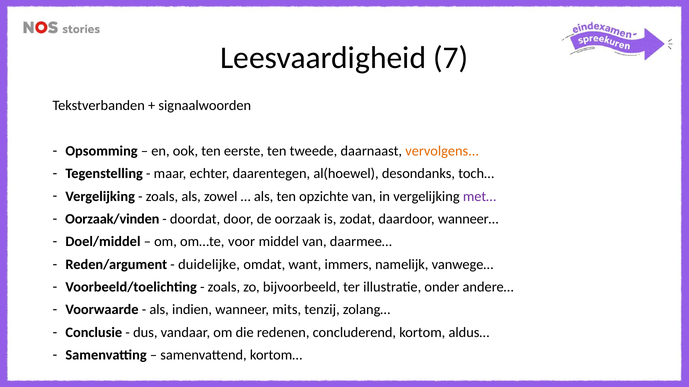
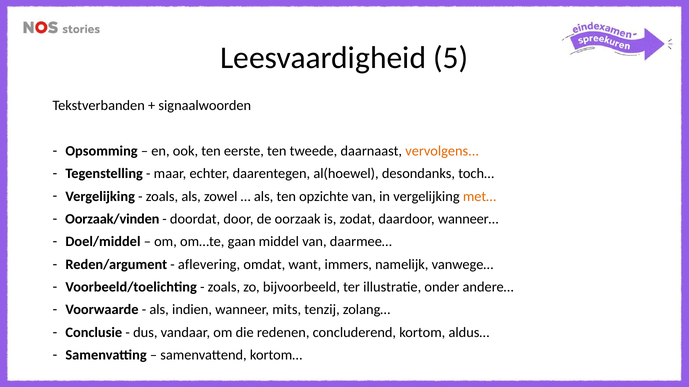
7: 7 -> 5 (451, 58)
met… colour: purple -> orange (480, 197)
voor: voor -> gaan (242, 242)
duidelijke: duidelijke -> aflevering (209, 265)
